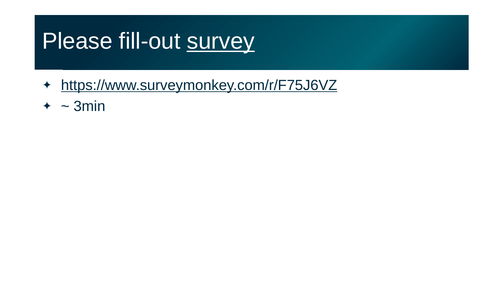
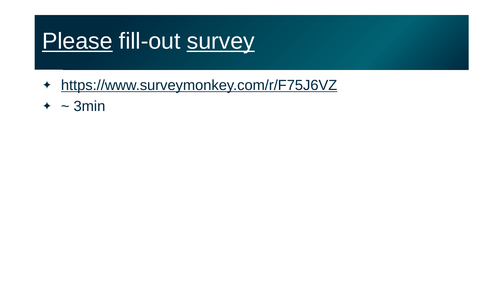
Please underline: none -> present (77, 41)
